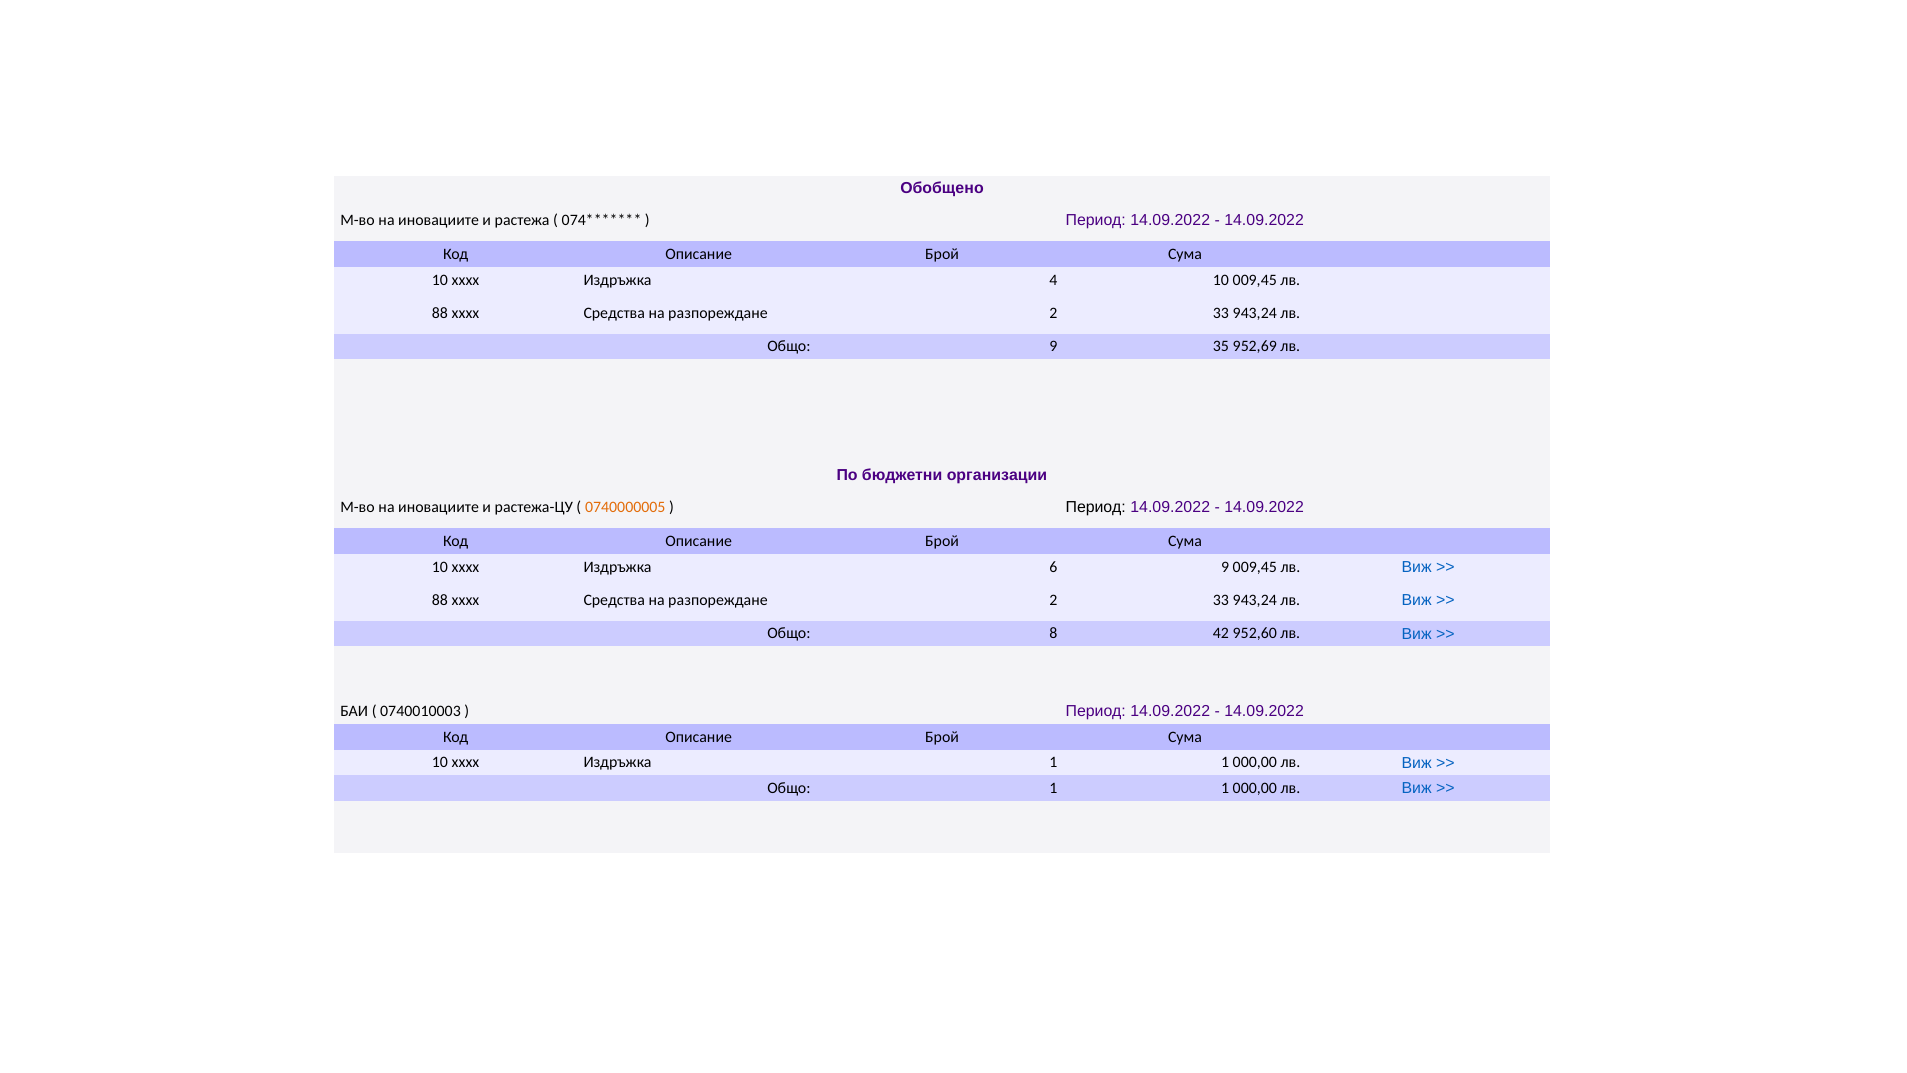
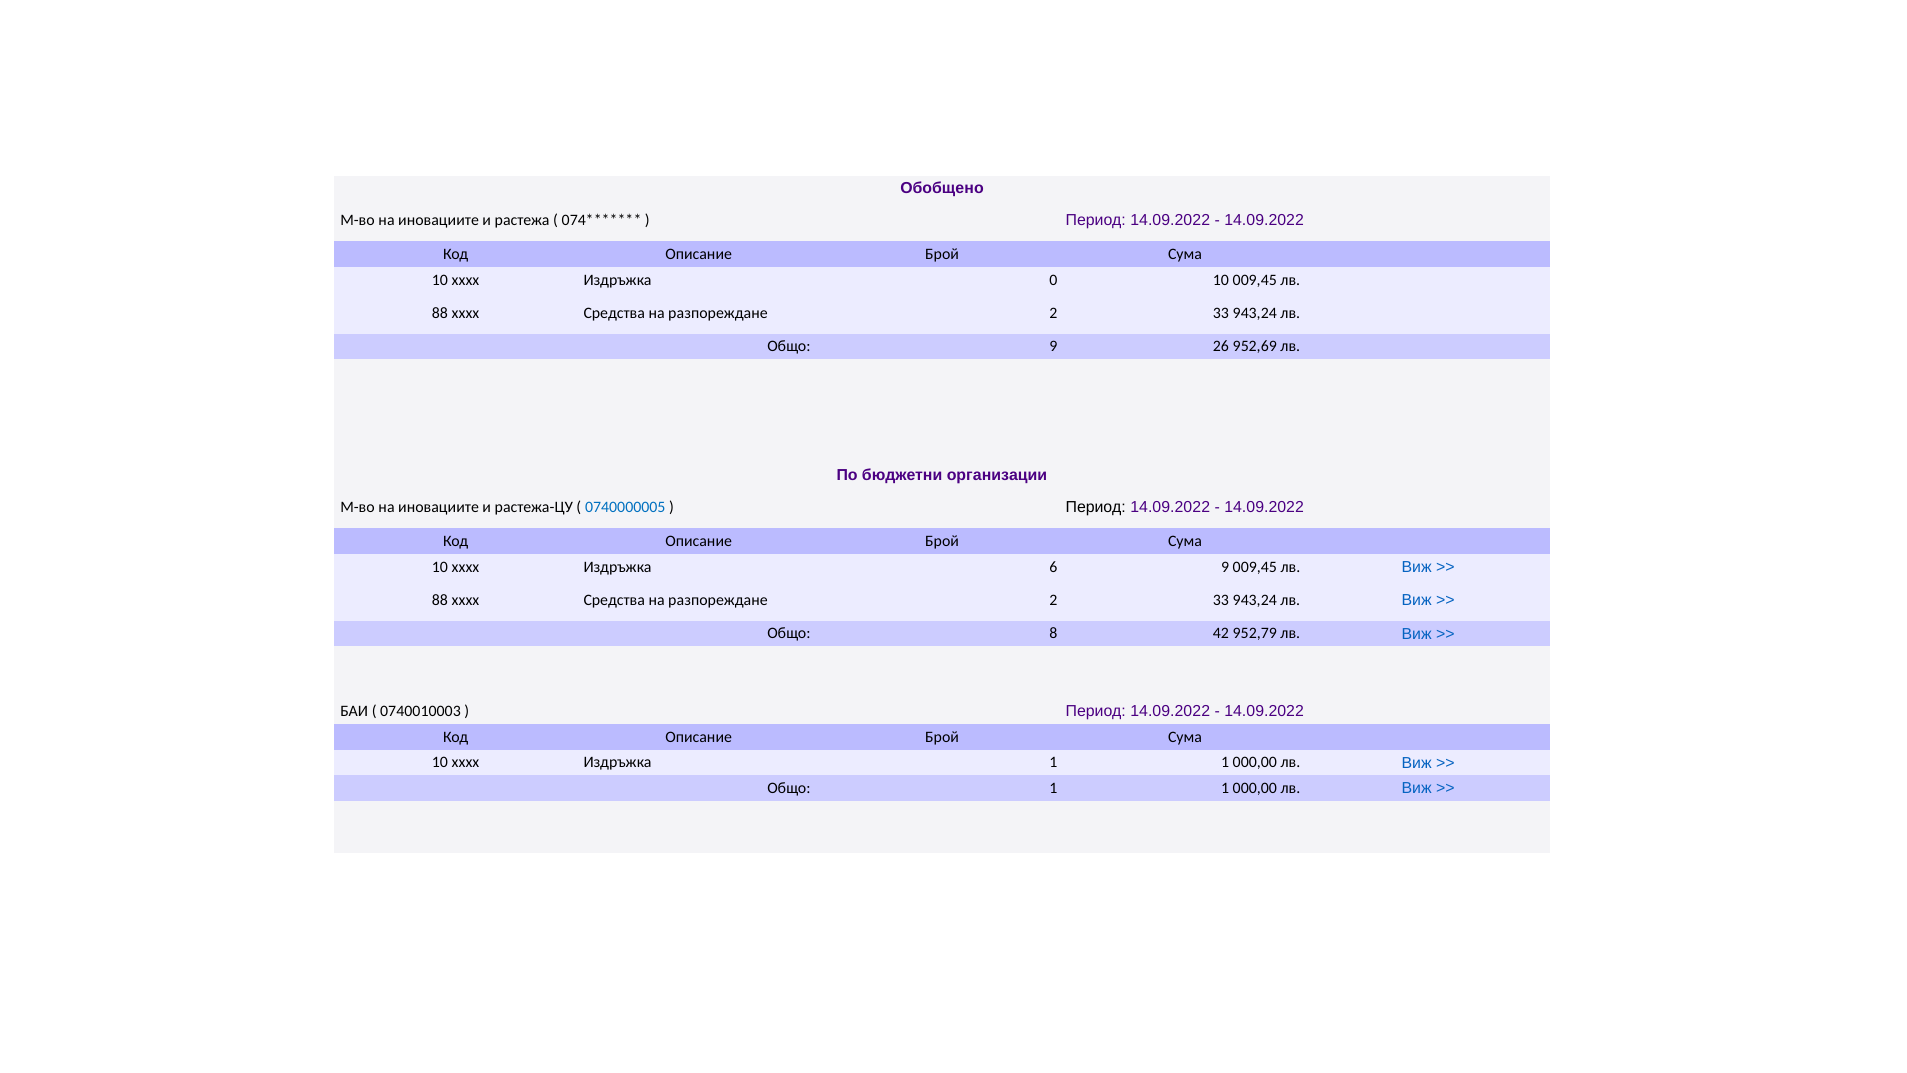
4: 4 -> 0 (1053, 280)
35: 35 -> 26 (1221, 347)
0740000005 colour: orange -> blue (625, 507)
952,60: 952,60 -> 952,79 (1255, 634)
